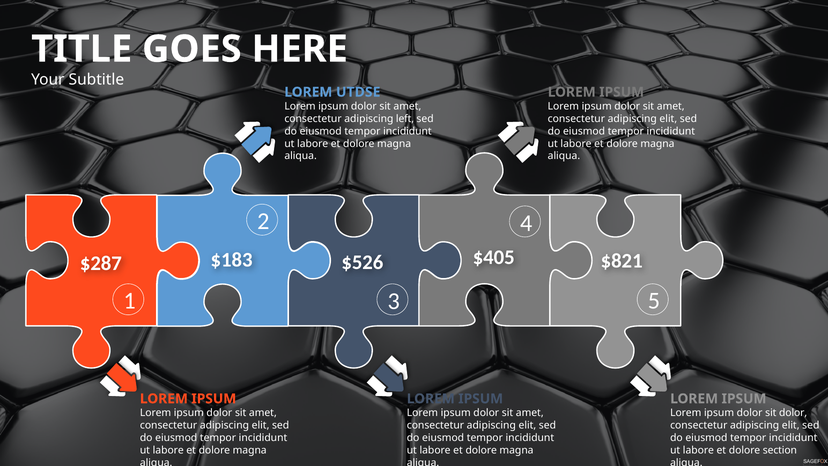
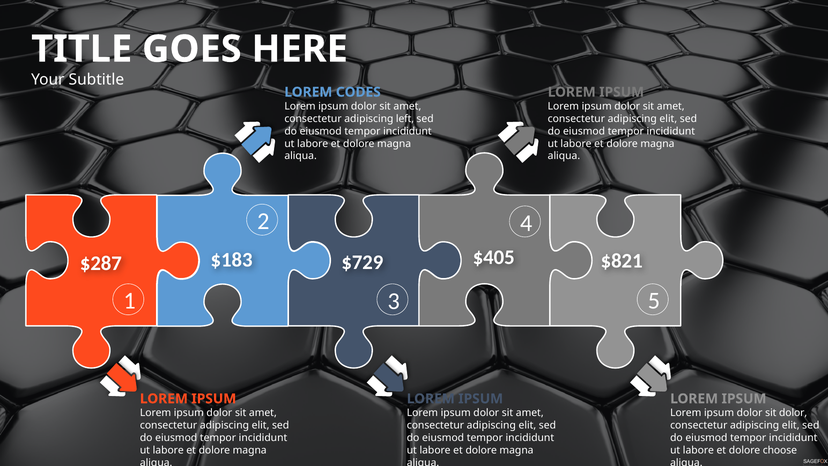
UTDSE: UTDSE -> CODES (358, 92)
$526: $526 -> $729 (362, 262)
section: section -> choose (780, 450)
